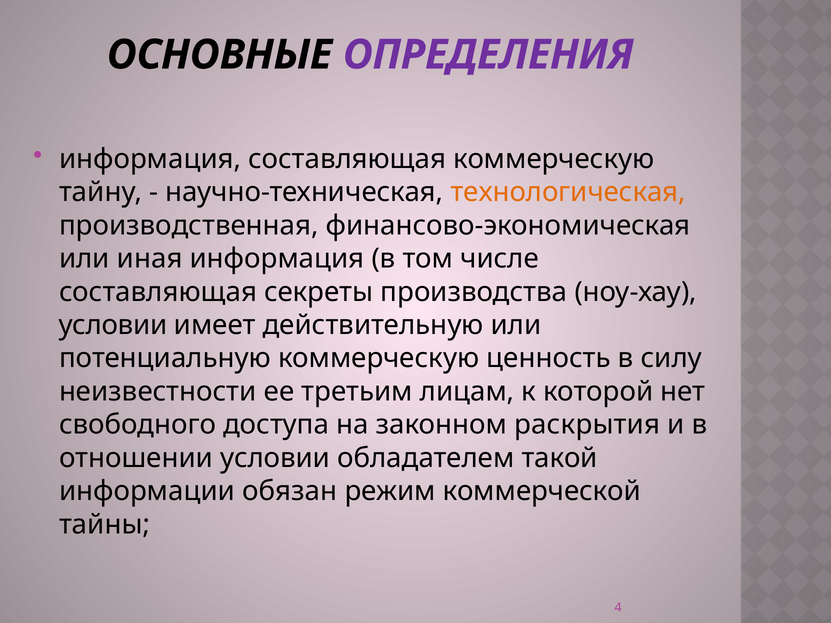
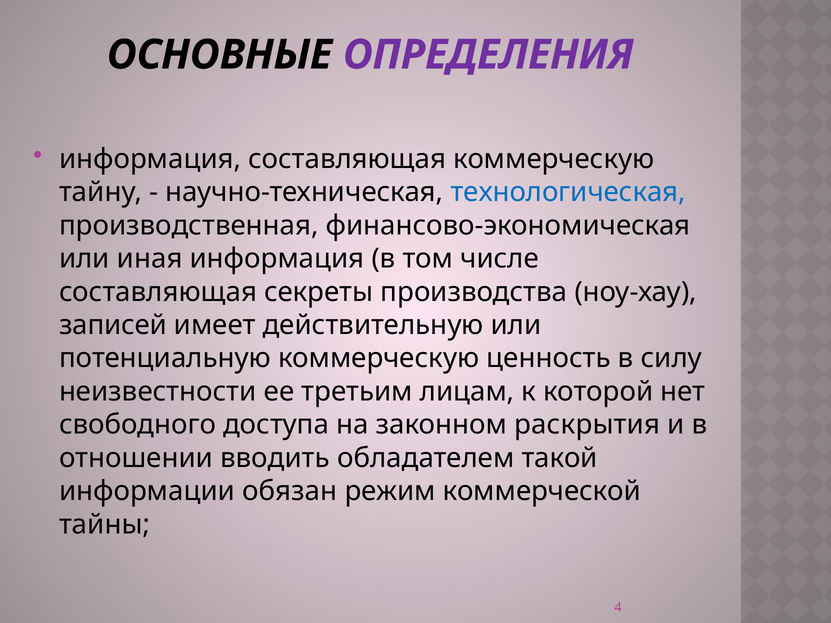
технологическая colour: orange -> blue (568, 192)
условии: условии -> записей (113, 325)
отношении условии: условии -> вводить (275, 458)
